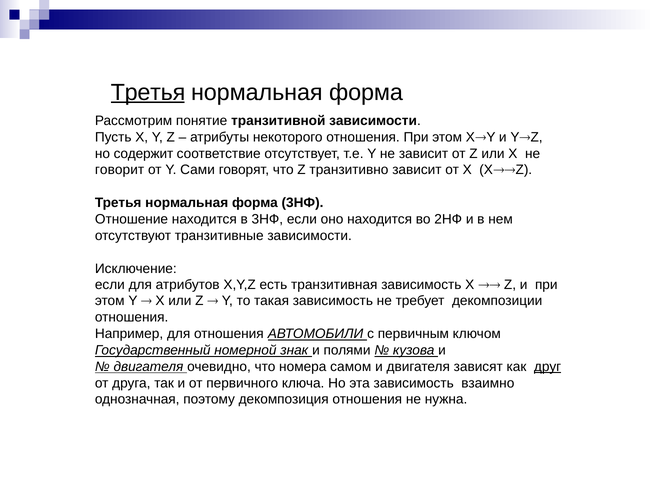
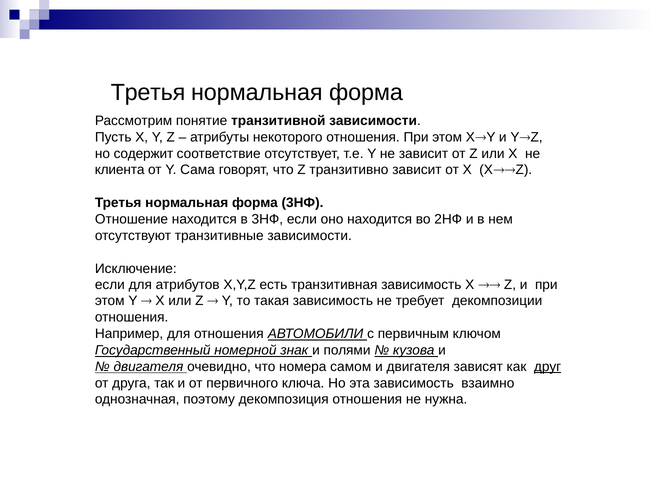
Третья underline: present -> none (148, 92)
говорит: говорит -> клиента (120, 170)
Сами: Сами -> Сама (198, 170)
